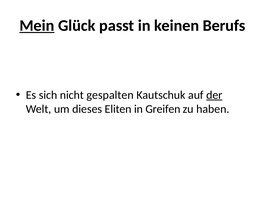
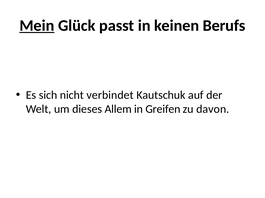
gespalten: gespalten -> verbindet (110, 95)
der underline: present -> none (214, 95)
Eliten: Eliten -> Allem (118, 109)
haben: haben -> davon (213, 109)
